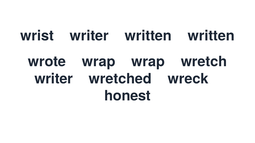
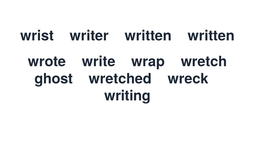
wrote wrap: wrap -> write (99, 62)
writer: writer -> ghost (54, 79)
honest: honest -> writing (128, 96)
